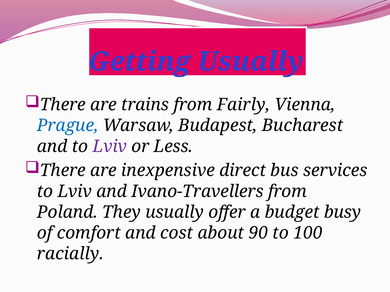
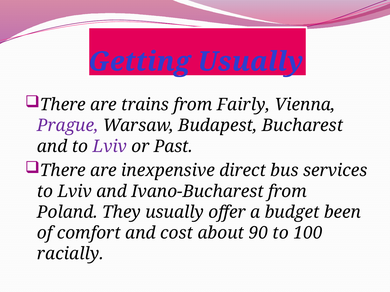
Prague colour: blue -> purple (68, 126)
Less: Less -> Past (173, 147)
Ivano-Travellers: Ivano-Travellers -> Ivano-Bucharest (198, 192)
busy: busy -> been (343, 212)
